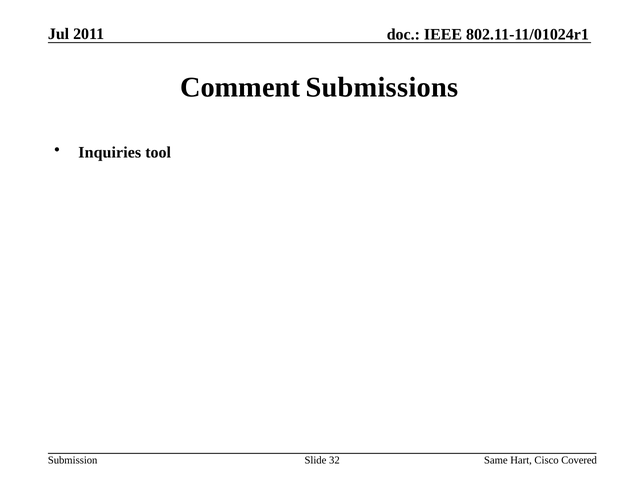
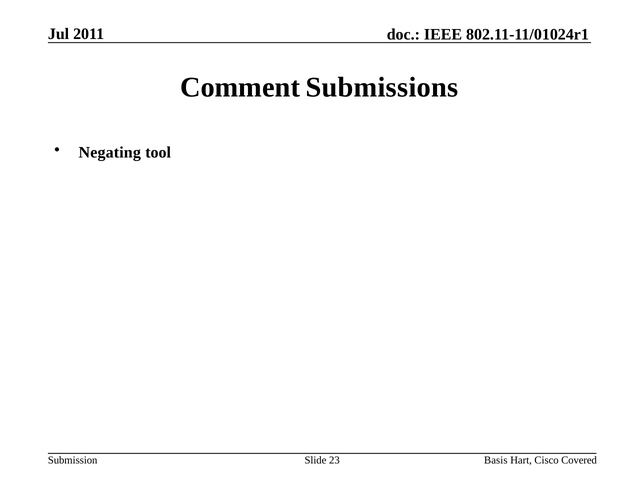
Inquiries: Inquiries -> Negating (110, 152)
32: 32 -> 23 (334, 460)
Same: Same -> Basis (496, 460)
